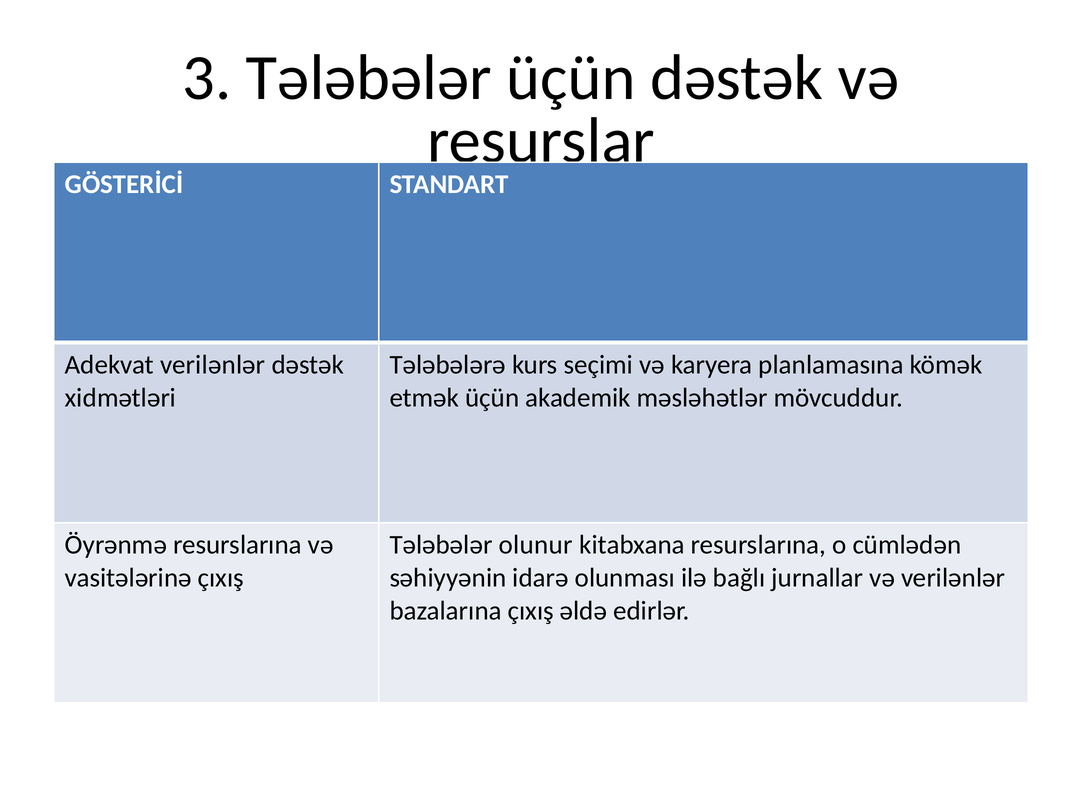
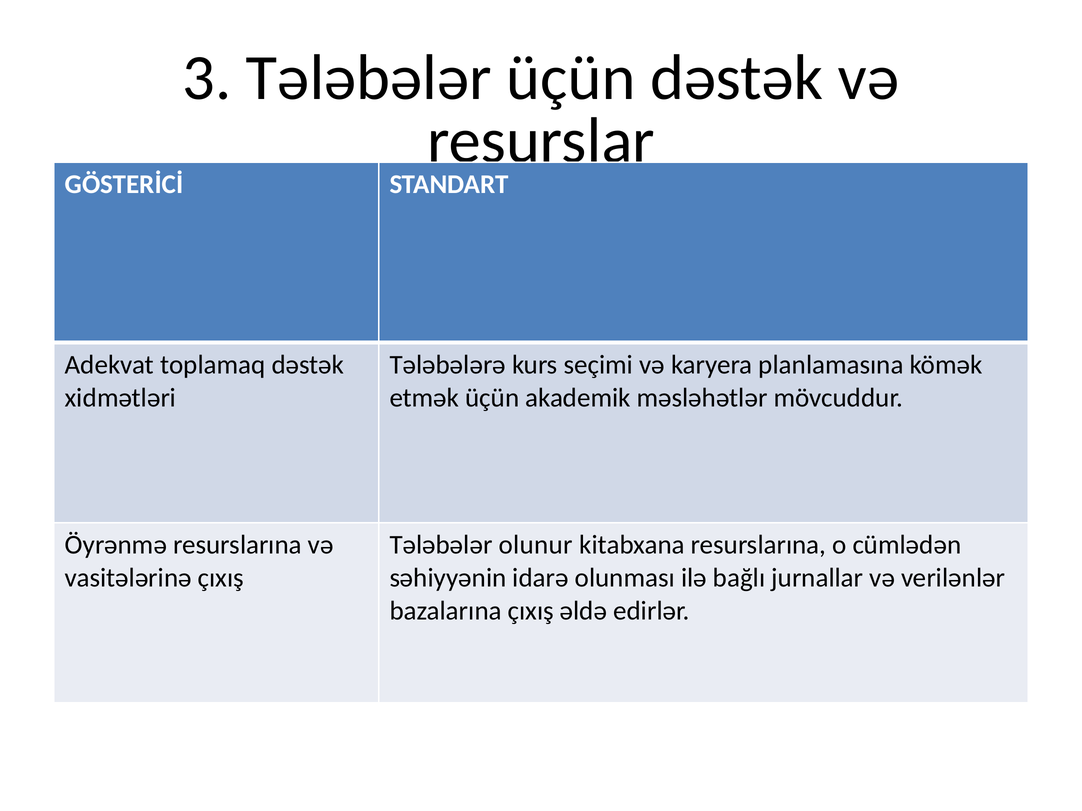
Adekvat verilənlər: verilənlər -> toplamaq (213, 365)
